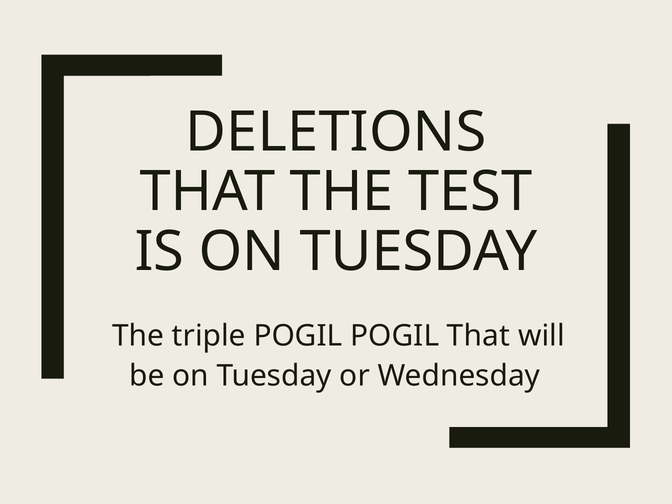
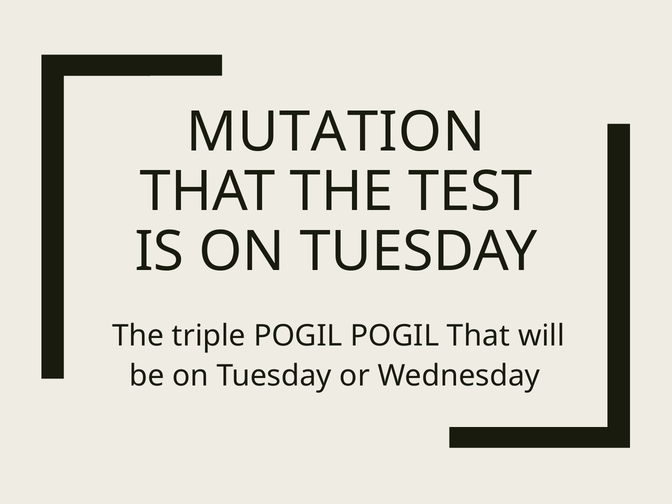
DELETIONS: DELETIONS -> MUTATION (336, 132)
